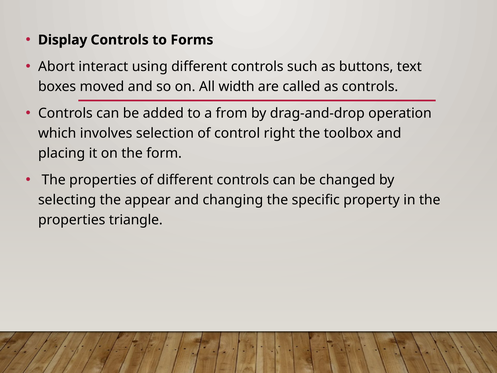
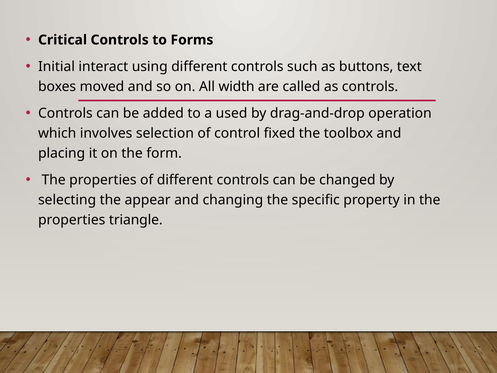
Display: Display -> Critical (63, 40)
Abort: Abort -> Initial (56, 67)
from: from -> used (232, 113)
right: right -> fixed (279, 133)
